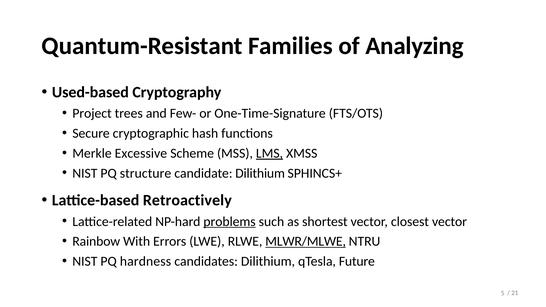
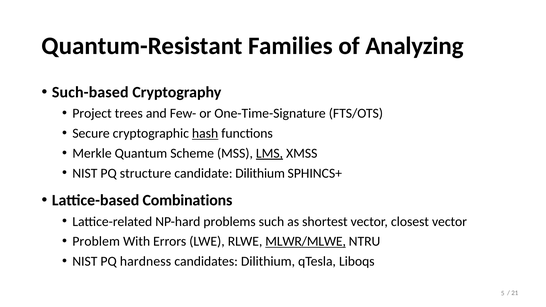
Used-based: Used-based -> Such-based (90, 92)
hash underline: none -> present (205, 133)
Excessive: Excessive -> Quantum (141, 153)
Retroactively: Retroactively -> Combinations (187, 200)
problems underline: present -> none (230, 222)
Rainbow: Rainbow -> Problem (96, 242)
Future: Future -> Liboqs (357, 261)
